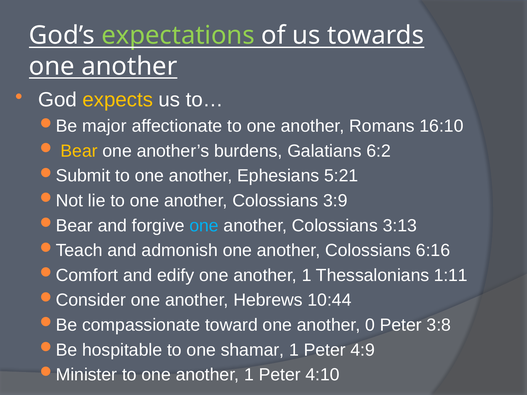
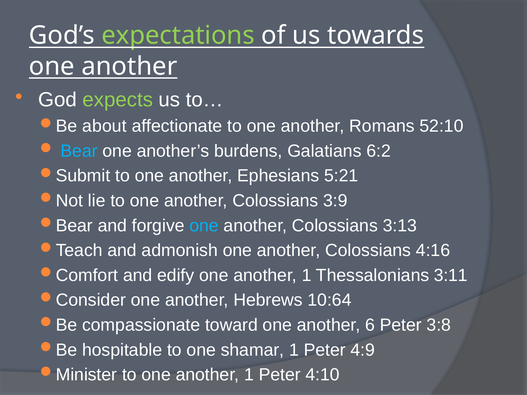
expects colour: yellow -> light green (118, 100)
major: major -> about (104, 126)
16:10: 16:10 -> 52:10 (441, 126)
Bear colour: yellow -> light blue (79, 151)
6:16: 6:16 -> 4:16 (433, 251)
1:11: 1:11 -> 3:11 (451, 275)
10:44: 10:44 -> 10:64 (329, 300)
0: 0 -> 6 (370, 325)
